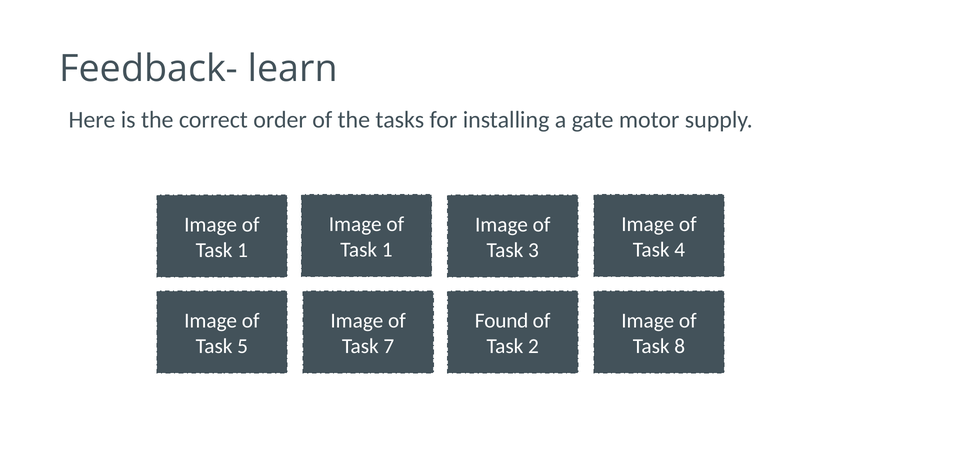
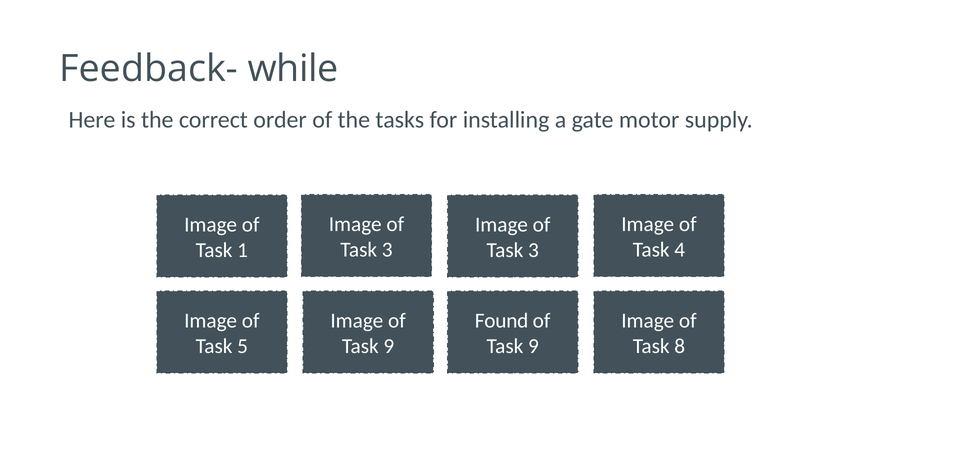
learn: learn -> while (293, 69)
1: 1 -> 3 (387, 250)
7: 7 -> 9 (389, 347)
2: 2 -> 9 (533, 347)
